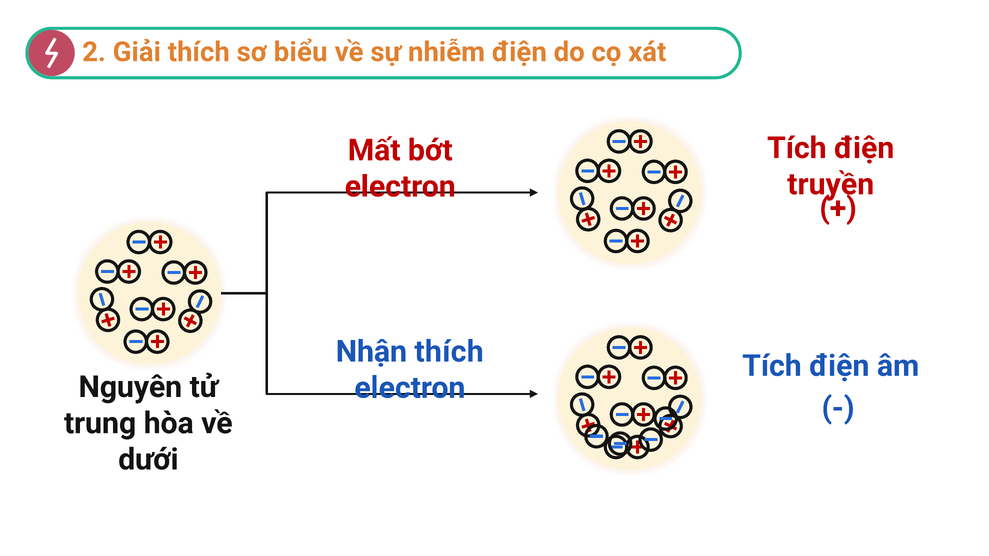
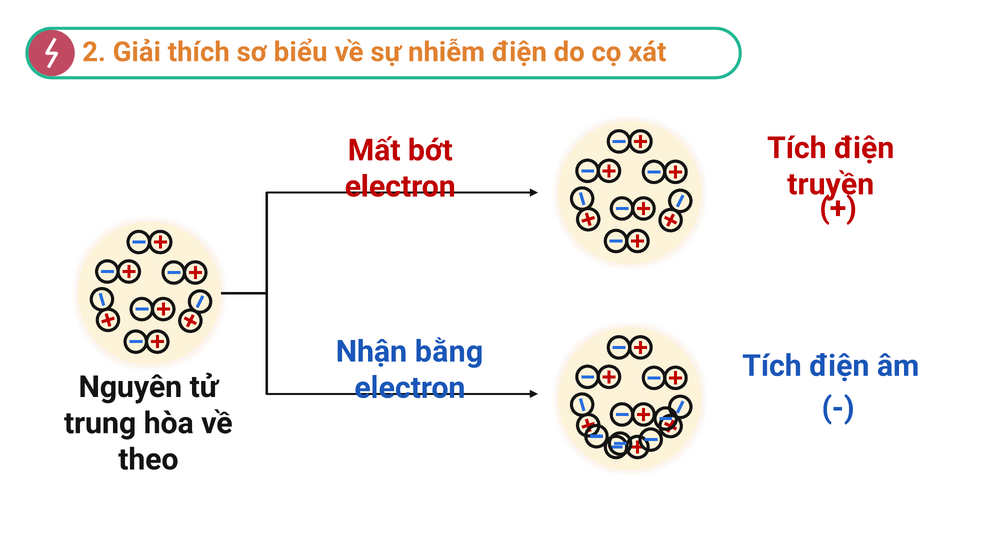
Nhận thích: thích -> bằng (449, 352)
dưới: dưới -> theo (148, 460)
